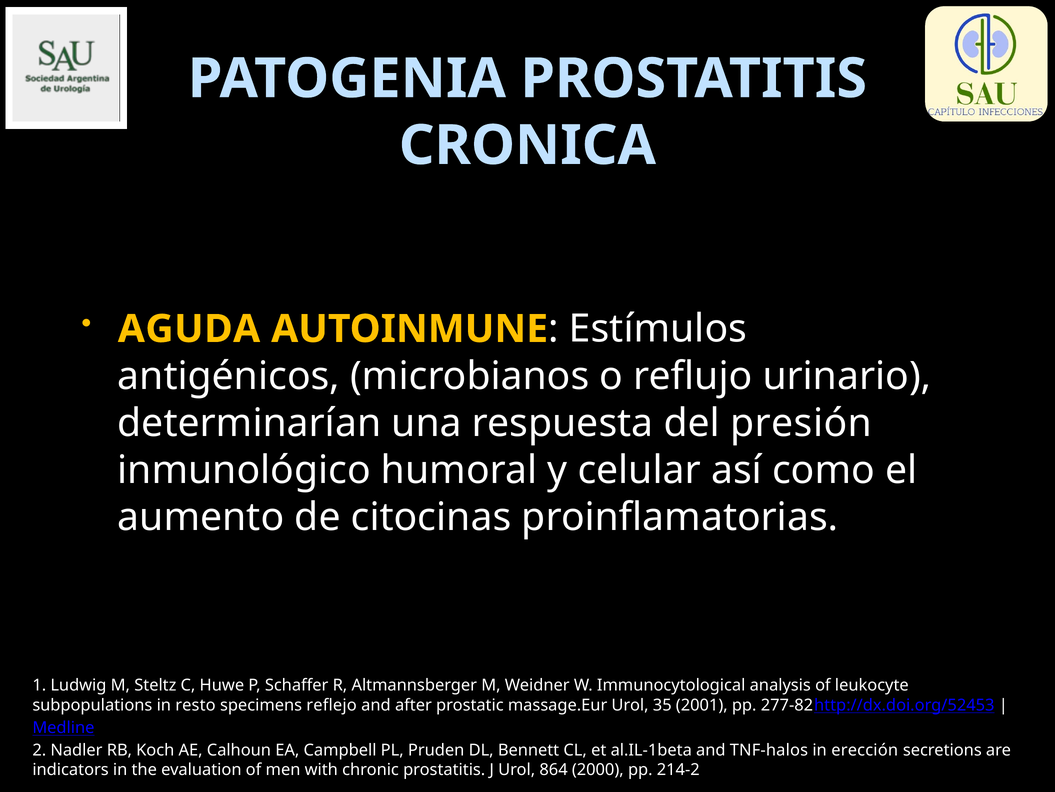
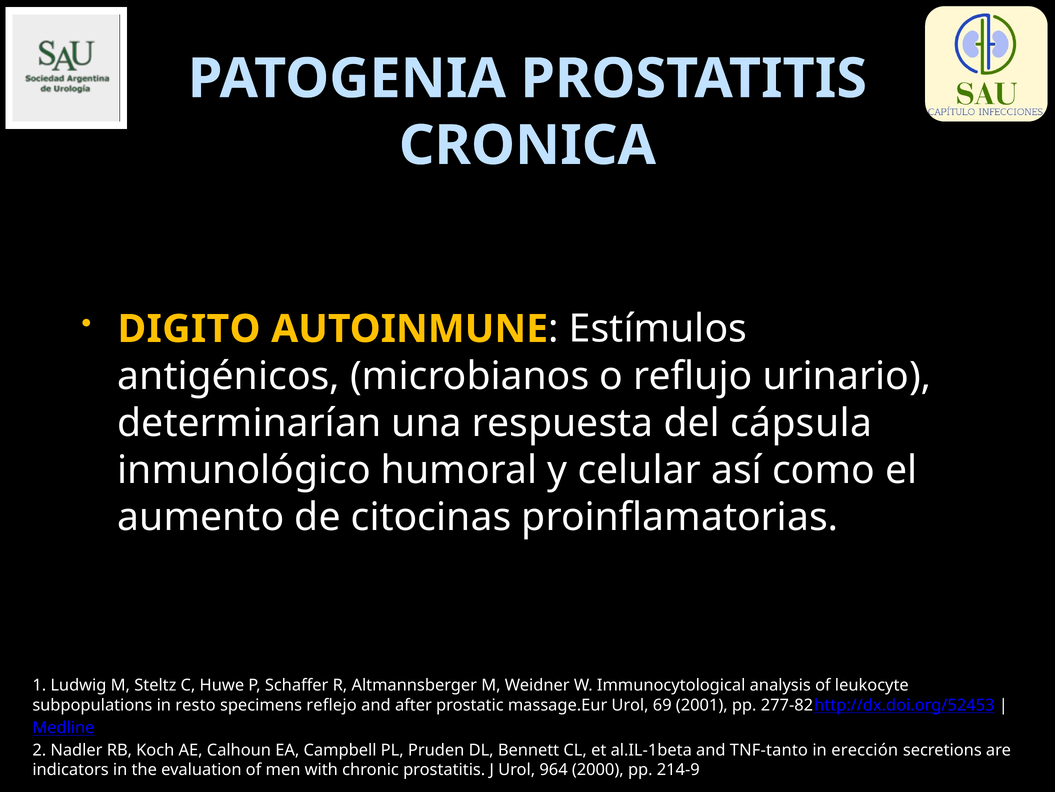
AGUDA: AGUDA -> DIGITO (189, 329)
presión: presión -> cápsula (801, 423)
35: 35 -> 69 (662, 705)
TNF-halos: TNF-halos -> TNF-tanto (769, 749)
864: 864 -> 964 (554, 769)
214-2: 214-2 -> 214-9 (678, 769)
